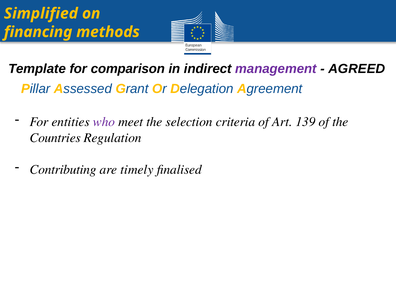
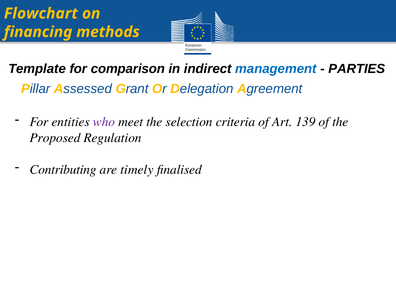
Simplified: Simplified -> Flowchart (41, 13)
management colour: purple -> blue (276, 69)
AGREED: AGREED -> PARTIES (357, 69)
Countries: Countries -> Proposed (55, 138)
